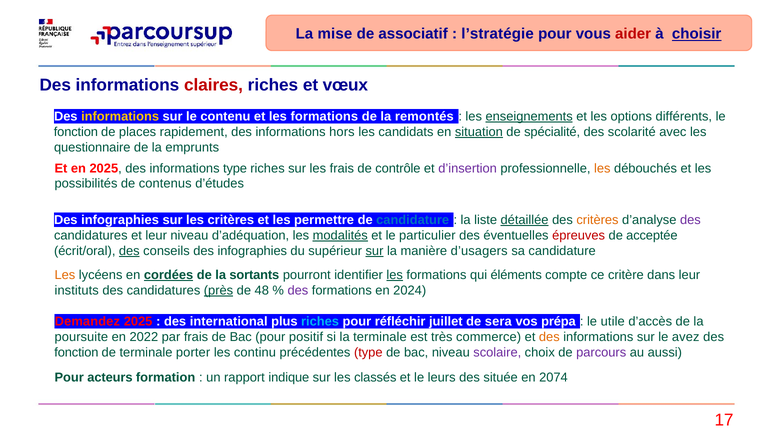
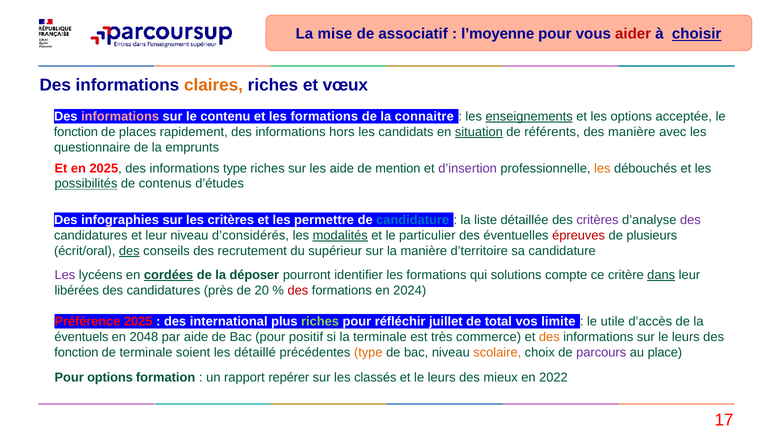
l’stratégie: l’stratégie -> l’moyenne (498, 34)
claires colour: red -> orange (213, 85)
informations colour: yellow -> pink (120, 116)
remontés: remontés -> connaitre (424, 116)
différents: différents -> acceptée (684, 116)
spécialité: spécialité -> référents (552, 132)
des scolarité: scolarité -> manière (632, 132)
les frais: frais -> aide (342, 168)
contrôle: contrôle -> mention (398, 168)
possibilités underline: none -> present (86, 184)
détaillée underline: present -> none (525, 220)
critères colour: orange -> purple (597, 220)
d’adéquation: d’adéquation -> d’considérés (250, 235)
acceptée: acceptée -> plusieurs (652, 235)
conseils des infographies: infographies -> recrutement (252, 251)
sur underline: present -> none (375, 251)
d’usagers: d’usagers -> d’territoire (479, 251)
Les colour: orange -> purple (65, 275)
sortants: sortants -> déposer (254, 275)
les underline: present -> none (395, 275)
éléments: éléments -> solutions (516, 275)
dans underline: none -> present (661, 275)
instituts: instituts -> libérées (77, 290)
près underline: present -> none (218, 290)
48: 48 -> 20 (262, 290)
des colour: purple -> red (298, 290)
Demandez: Demandez -> Préférence (87, 321)
riches colour: light blue -> light green (320, 321)
sera: sera -> total (498, 321)
prépa: prépa -> limite (558, 321)
poursuite: poursuite -> éventuels (81, 337)
2022: 2022 -> 2048 (144, 337)
par frais: frais -> aide (196, 337)
sur le avez: avez -> leurs (686, 337)
porter: porter -> soient (193, 352)
continu: continu -> détaillé (255, 352)
type colour: red -> orange (368, 352)
scolaire colour: purple -> orange (497, 352)
aussi: aussi -> place (665, 352)
Pour acteurs: acteurs -> options (110, 377)
indique: indique -> repérer (289, 377)
située: située -> mieux (501, 377)
2074: 2074 -> 2022 (553, 377)
